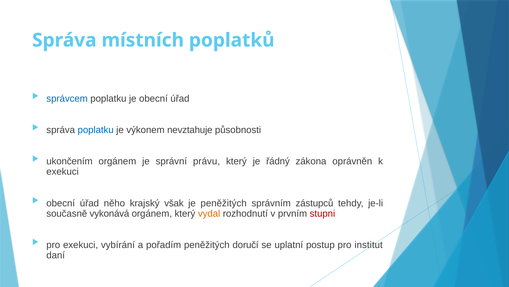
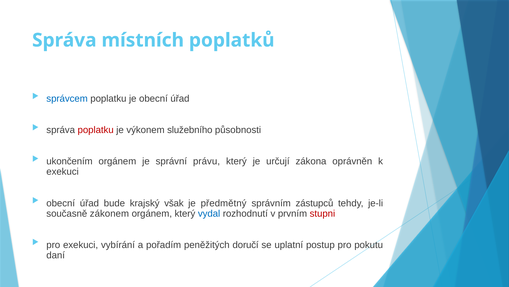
poplatku colour: blue -> red (96, 130)
nevztahuje: nevztahuje -> služebního (190, 130)
řádný: řádný -> určují (278, 161)
něho: něho -> bude (114, 203)
je peněžitých: peněžitých -> předmětný (224, 203)
vykonává: vykonává -> zákonem (109, 213)
vydal colour: orange -> blue (209, 213)
institut: institut -> pokutu (369, 244)
